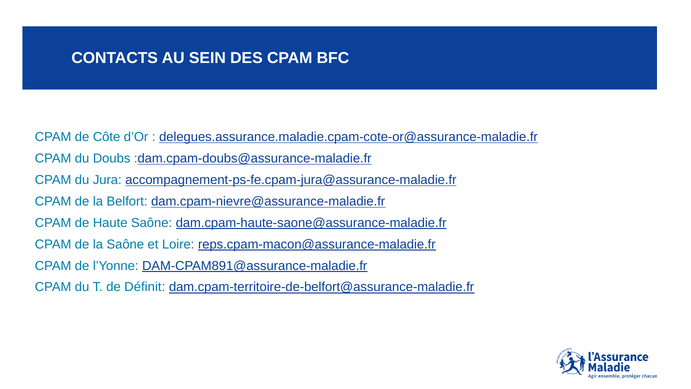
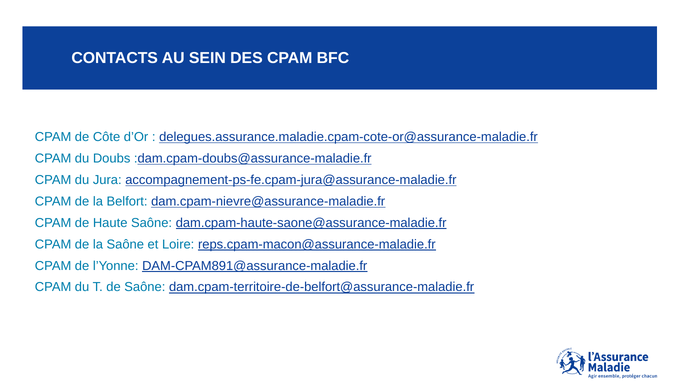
de Définit: Définit -> Saône (145, 287)
